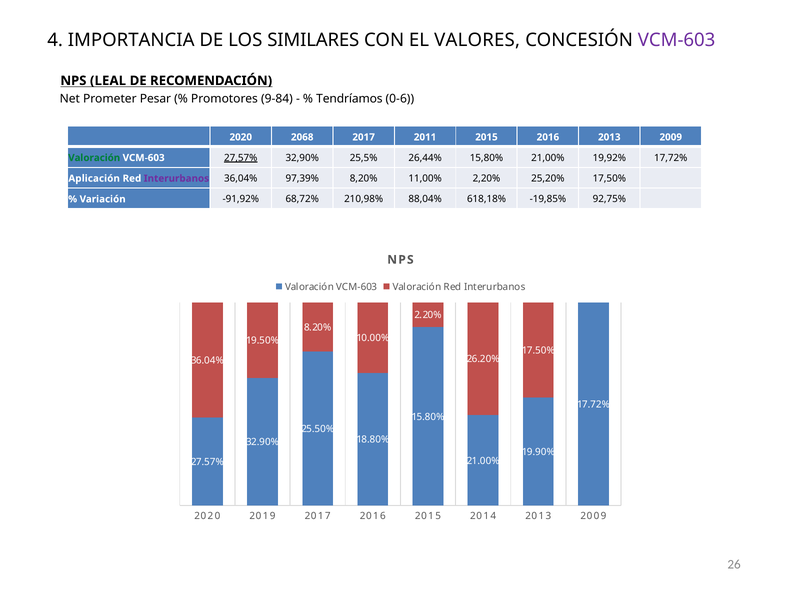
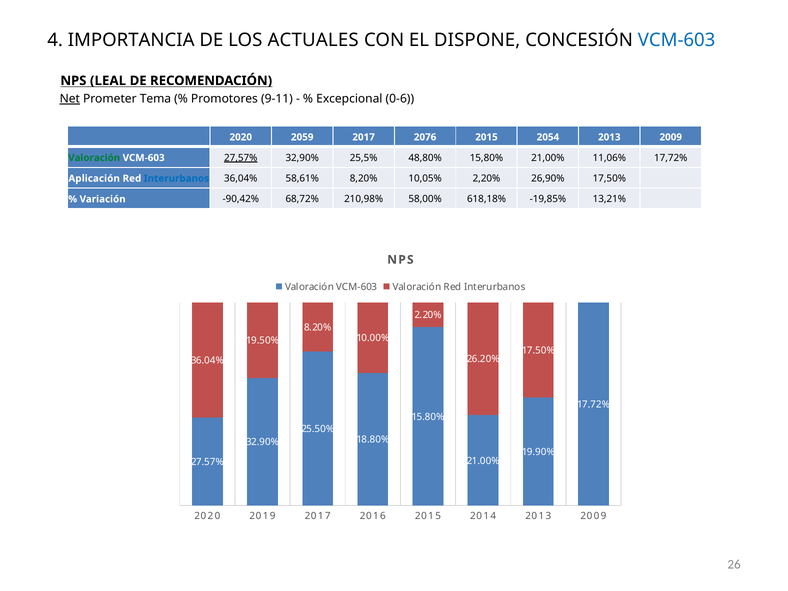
SIMILARES: SIMILARES -> ACTUALES (313, 40)
VALORES: VALORES -> DISPONE (477, 40)
VCM-603 colour: purple -> blue (677, 40)
Net underline: none -> present (70, 99)
Pesar: Pesar -> Tema (155, 99)
9-84: 9-84 -> 9-11 (277, 99)
Tendríamos: Tendríamos -> Excepcional (349, 99)
2068: 2068 -> 2059 (302, 137)
2011: 2011 -> 2076 (425, 137)
2015 2016: 2016 -> 2054 (548, 137)
26,44%: 26,44% -> 48,80% (425, 158)
19,92%: 19,92% -> 11,06% (609, 158)
Interurbanos colour: purple -> blue (176, 178)
97,39%: 97,39% -> 58,61% (302, 178)
11,00%: 11,00% -> 10,05% (425, 178)
25,20%: 25,20% -> 26,90% (548, 178)
-91,92%: -91,92% -> -90,42% (241, 199)
88,04%: 88,04% -> 58,00% (425, 199)
92,75%: 92,75% -> 13,21% (609, 199)
